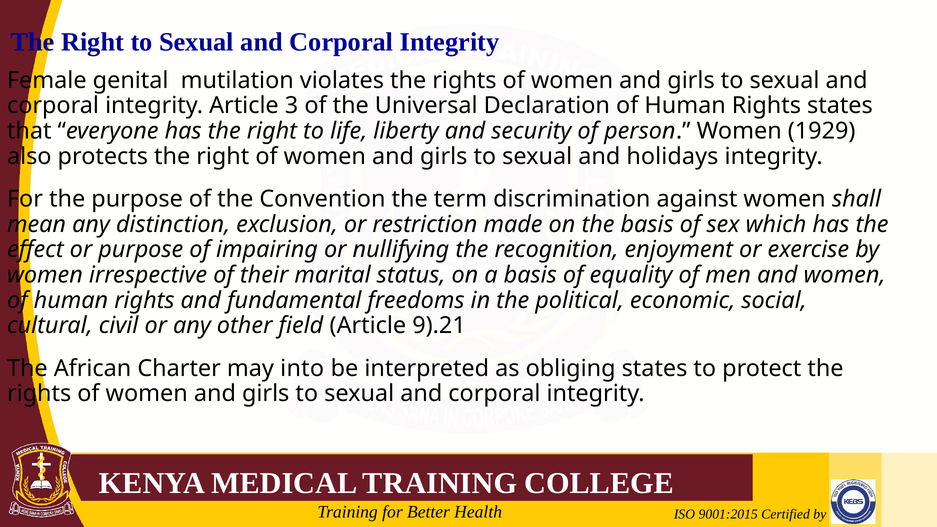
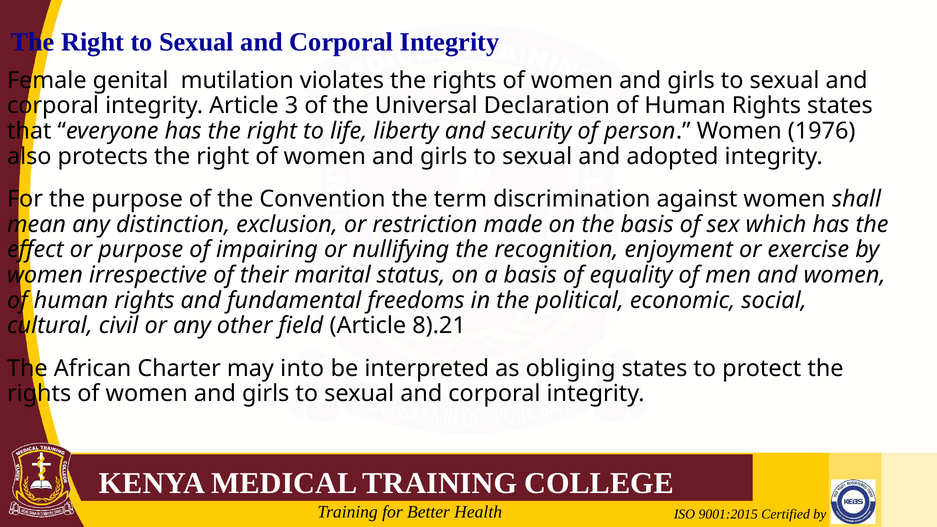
1929: 1929 -> 1976 (822, 131)
holidays: holidays -> adopted (672, 156)
9).21: 9).21 -> 8).21 (439, 326)
